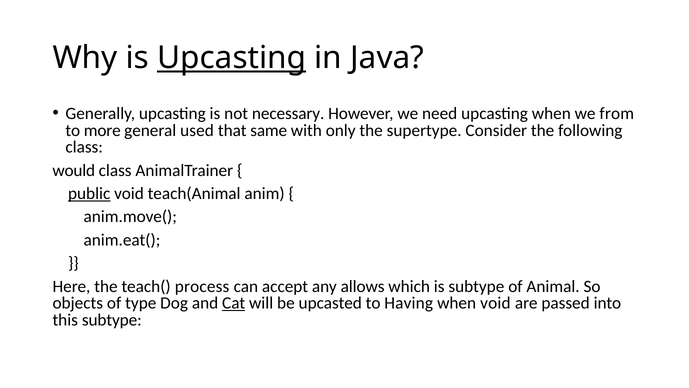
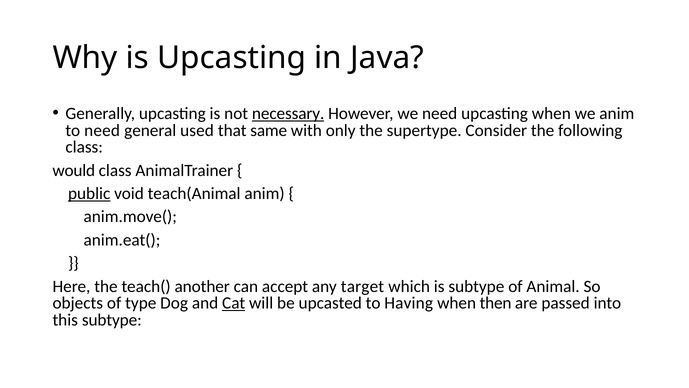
Upcasting underline: present -> none (232, 58)
necessary underline: none -> present (288, 113)
we from: from -> anim (617, 113)
to more: more -> need (102, 130)
process: process -> another (202, 286)
allows: allows -> target (362, 286)
when void: void -> then (496, 303)
